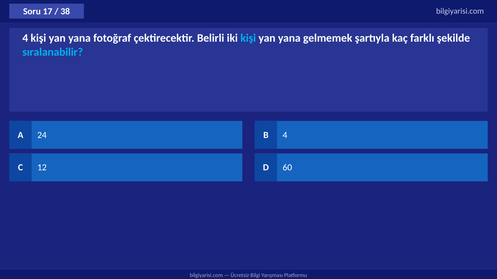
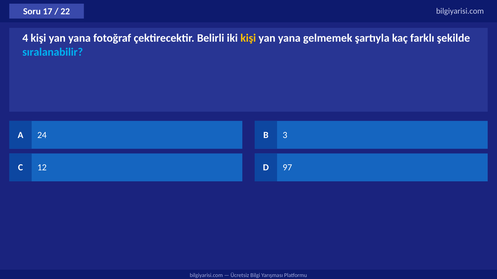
38: 38 -> 22 (65, 11)
kişi colour: light blue -> yellow (248, 38)
B 4: 4 -> 3 (285, 135)
60: 60 -> 97 (287, 168)
